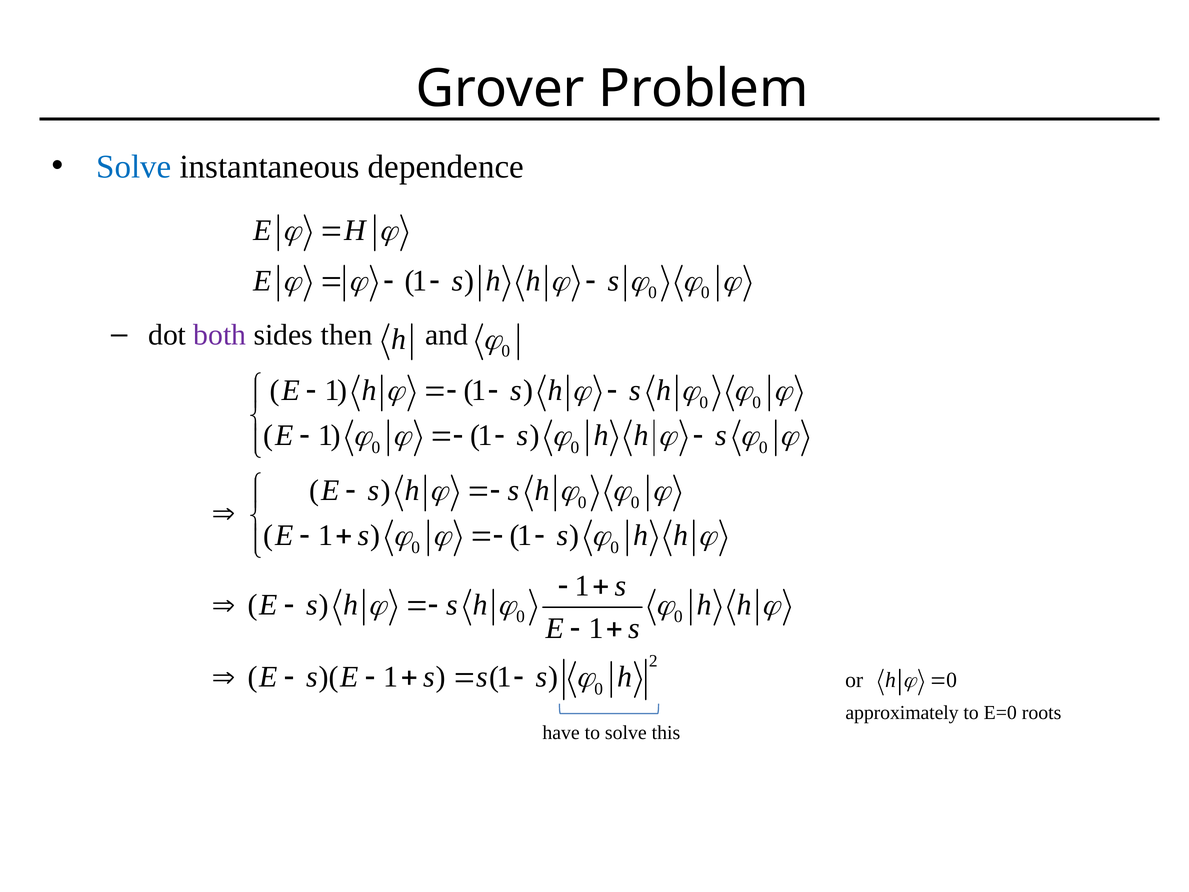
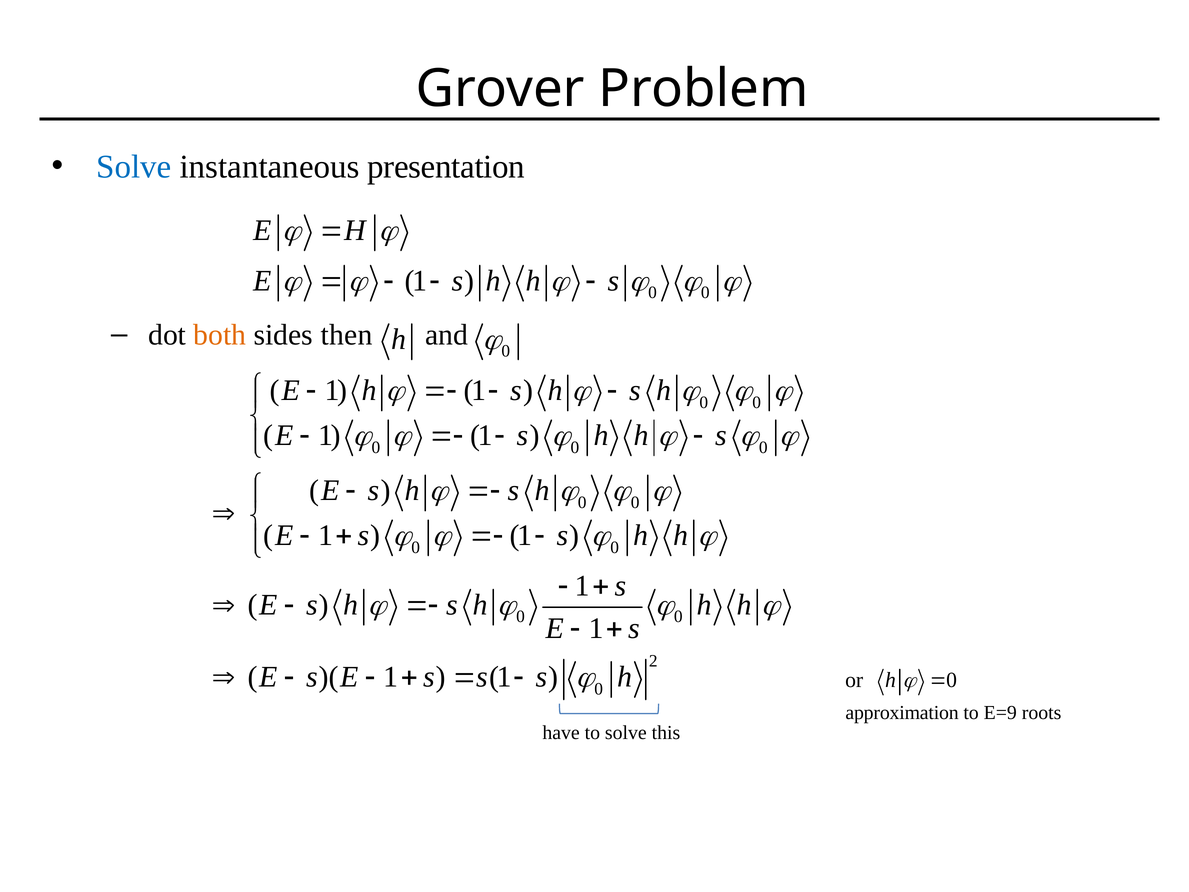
dependence: dependence -> presentation (446, 167)
both colour: purple -> orange (220, 335)
approximately: approximately -> approximation (902, 713)
E=0: E=0 -> E=9 (1000, 713)
